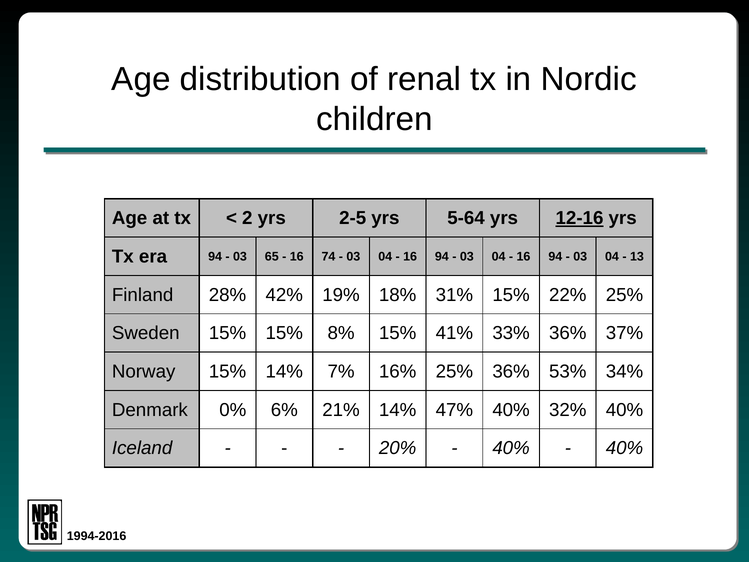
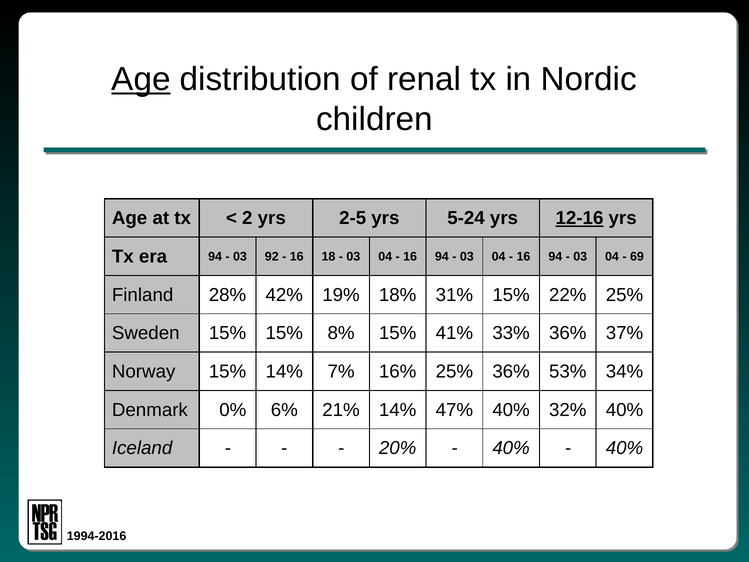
Age underline: none -> present (141, 79)
5-64: 5-64 -> 5-24 (466, 218)
65: 65 -> 92 (272, 256)
74: 74 -> 18 (328, 256)
13: 13 -> 69 (637, 256)
